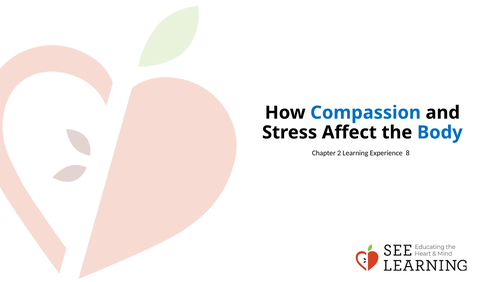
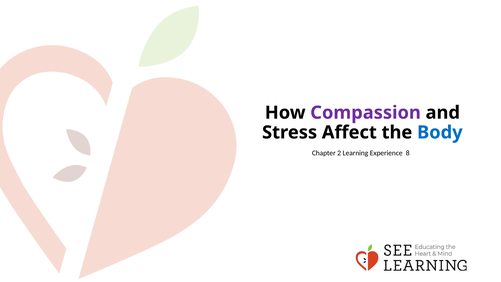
Compassion colour: blue -> purple (366, 113)
